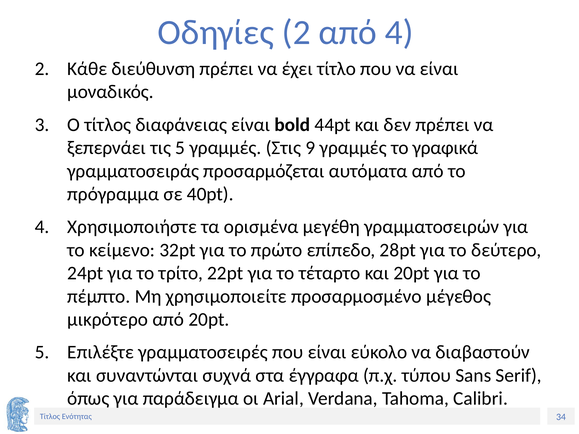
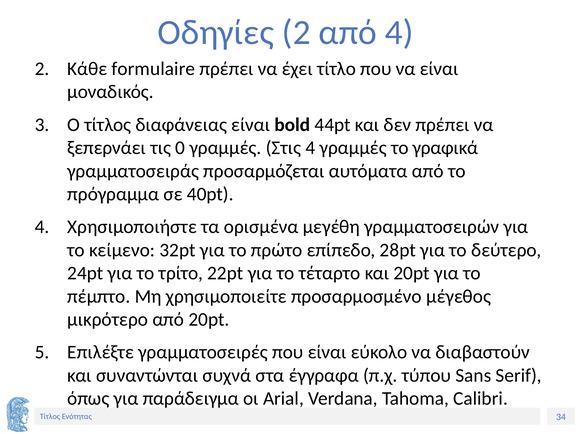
διεύθυνση: διεύθυνση -> formulaire (153, 69)
τις 5: 5 -> 0 (180, 148)
Στις 9: 9 -> 4 (310, 148)
